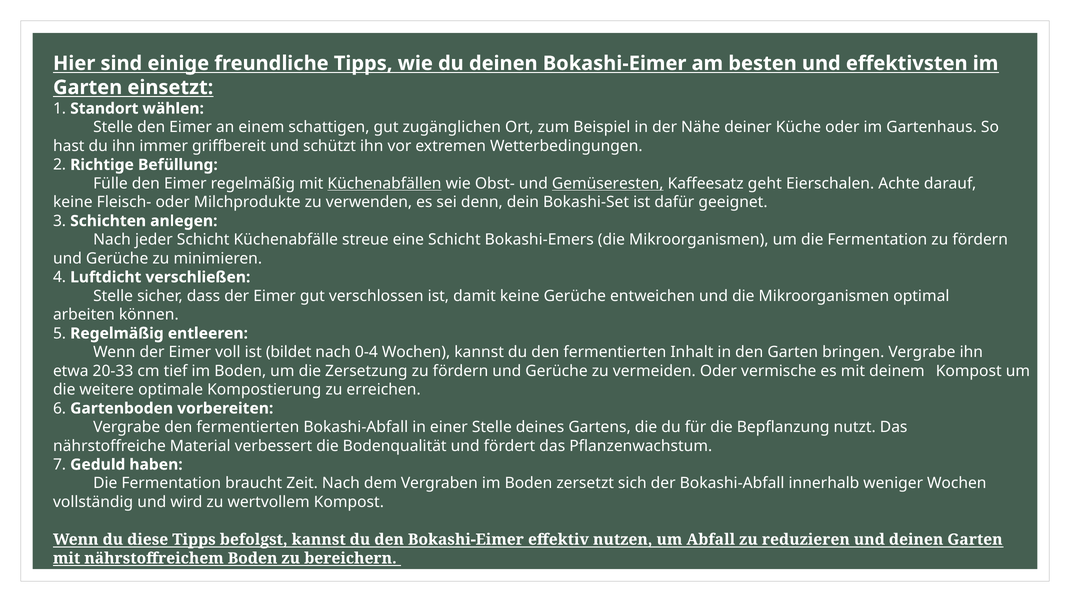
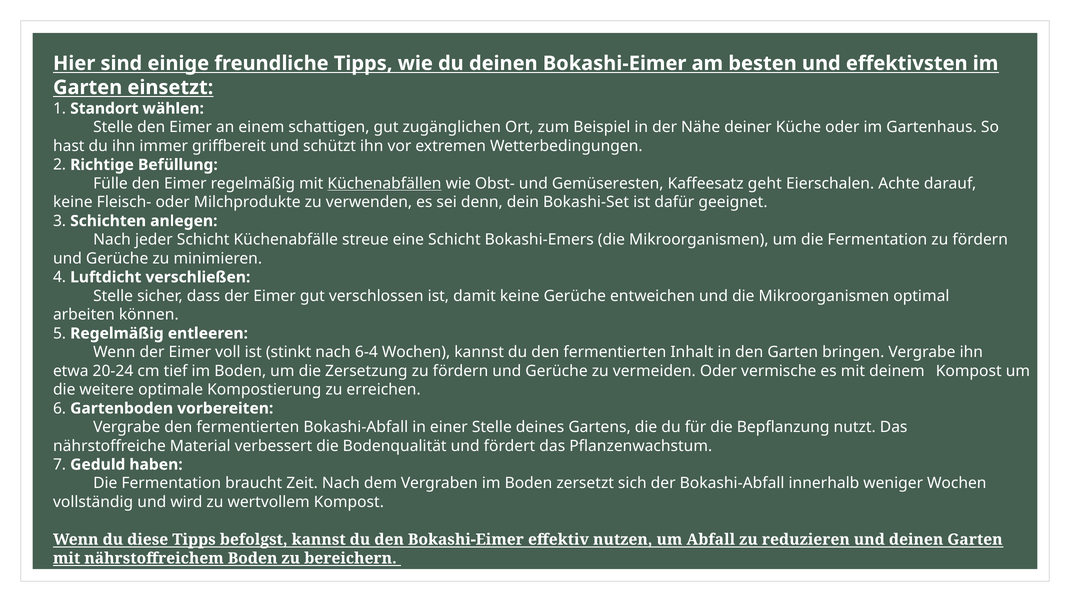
Gemüseresten underline: present -> none (608, 183)
bildet: bildet -> stinkt (289, 352)
0-4: 0-4 -> 6-4 (366, 352)
20-33: 20-33 -> 20-24 (113, 371)
